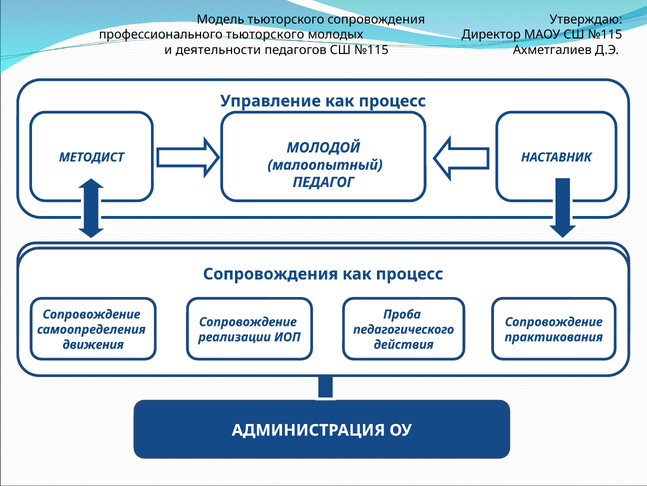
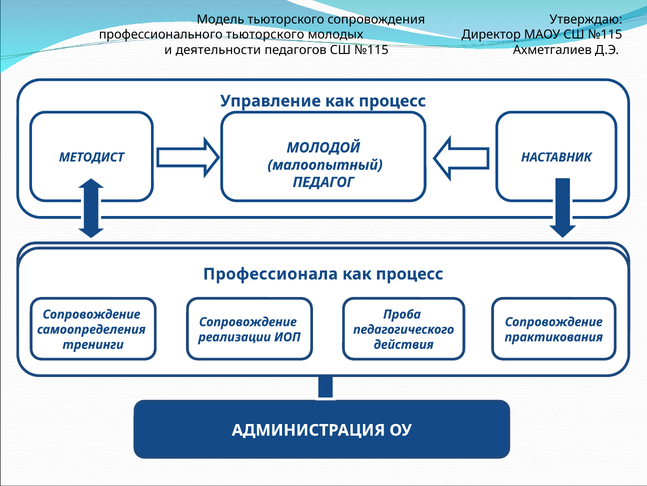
Сопровождения: Сопровождения -> Профессионала (270, 274)
движения: движения -> тренинги (93, 344)
